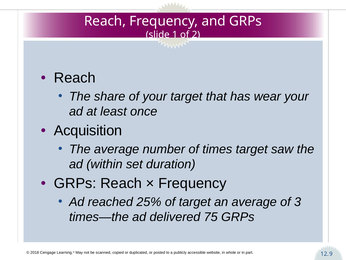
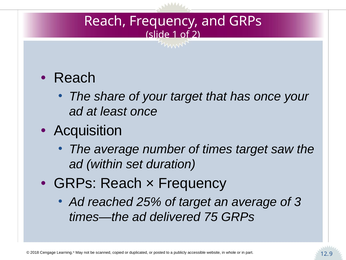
has wear: wear -> once (267, 96)
